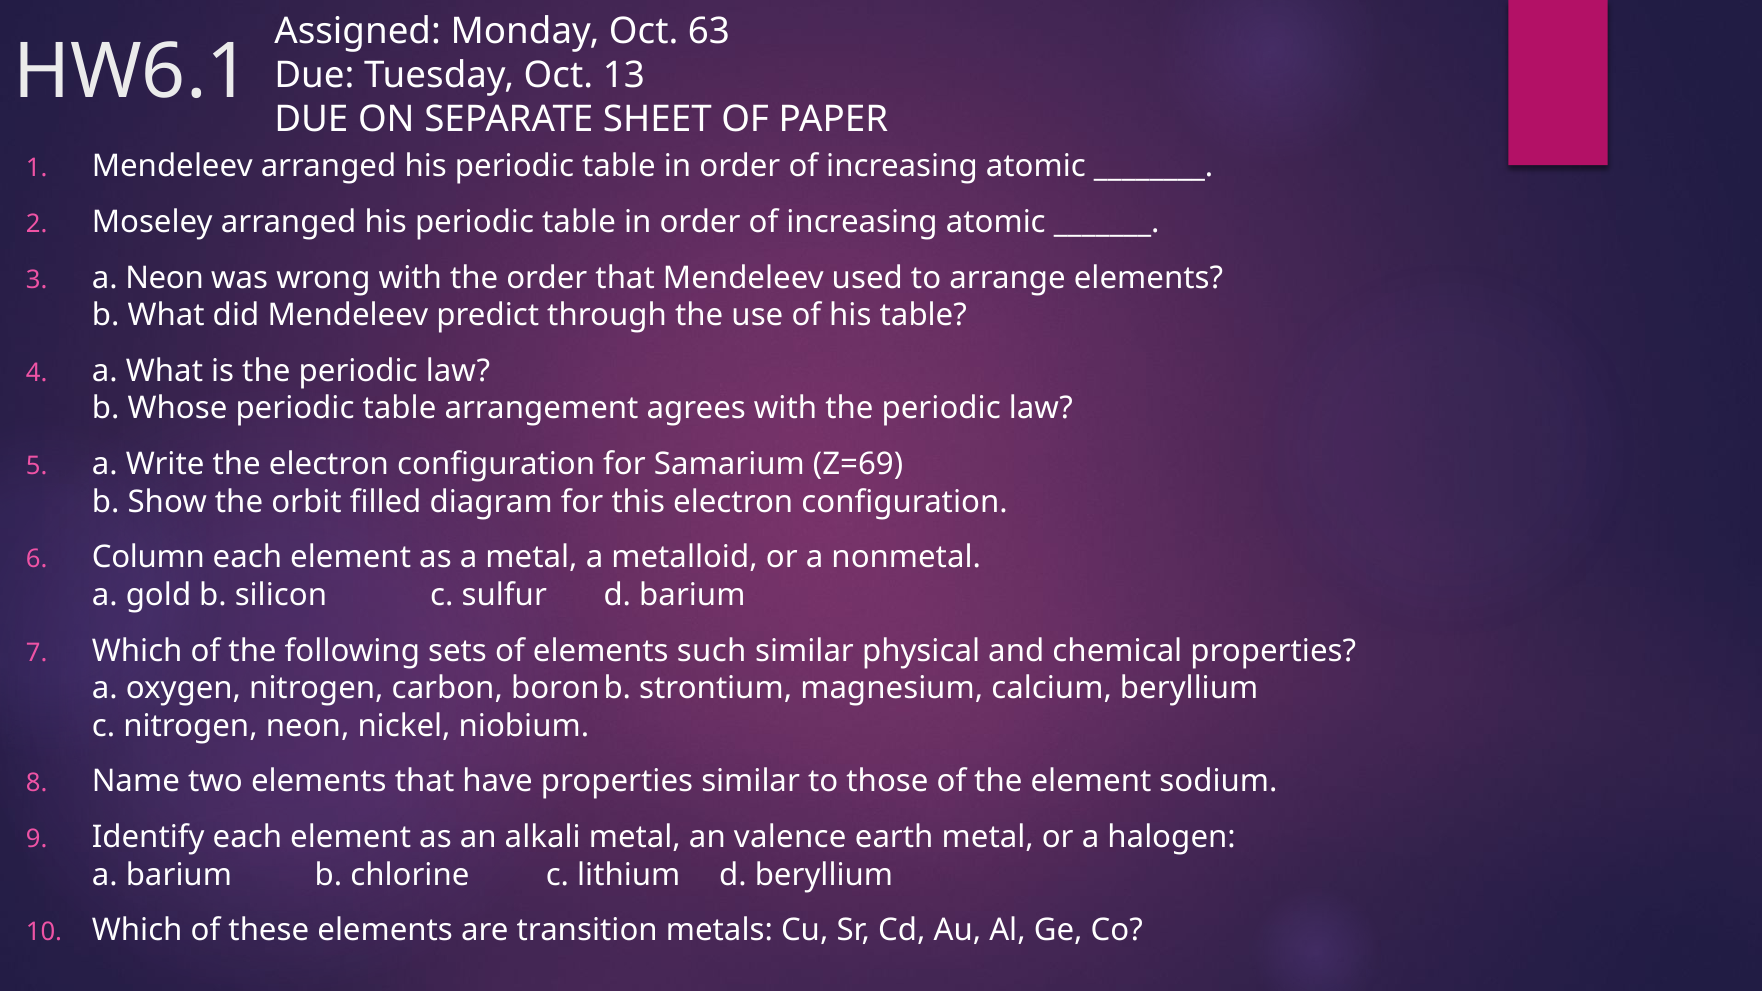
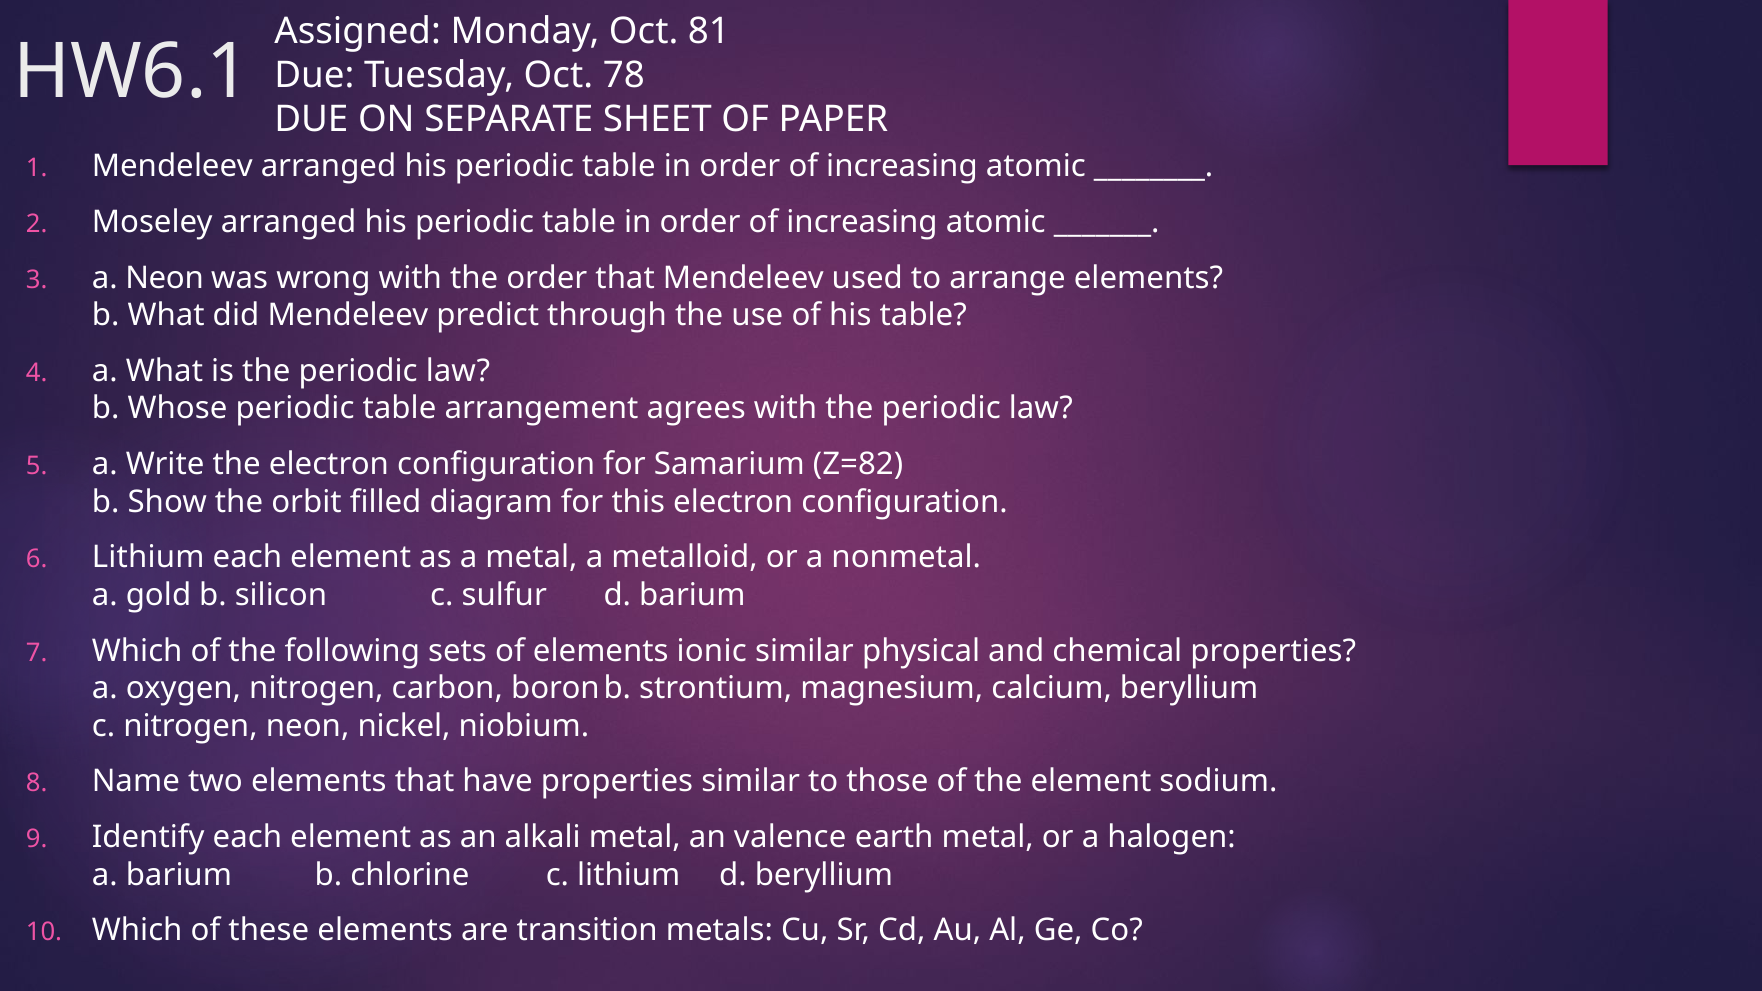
63: 63 -> 81 (709, 31)
13: 13 -> 78 (624, 75)
Z=69: Z=69 -> Z=82 (858, 464)
Column: Column -> Lithium (148, 558)
such: such -> ionic (712, 651)
